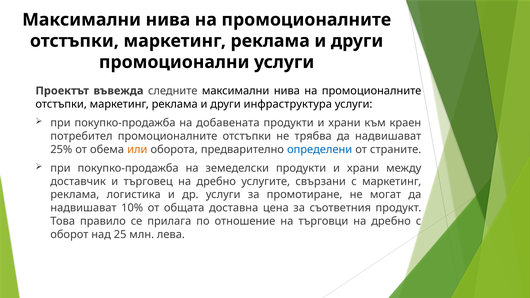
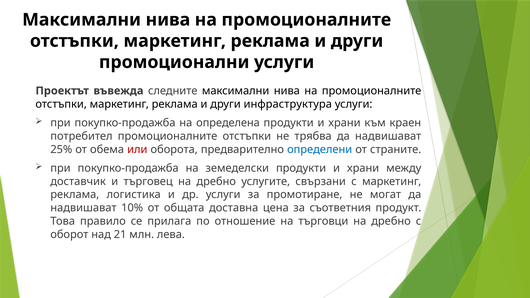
добавената: добавената -> определена (228, 123)
или colour: orange -> red (137, 149)
25: 25 -> 21 (120, 235)
